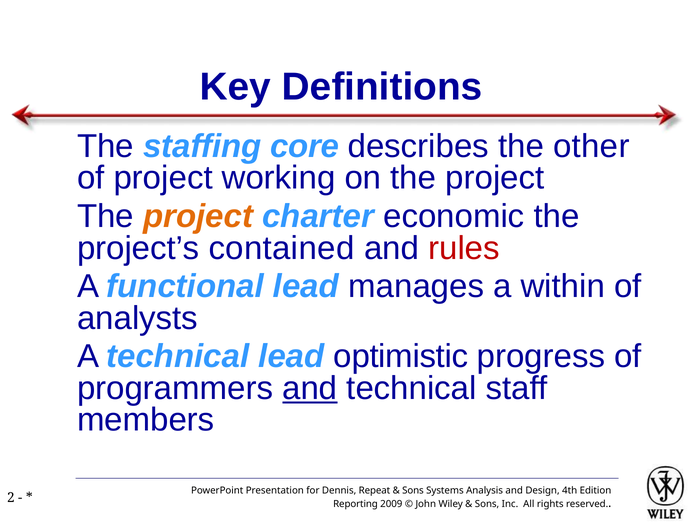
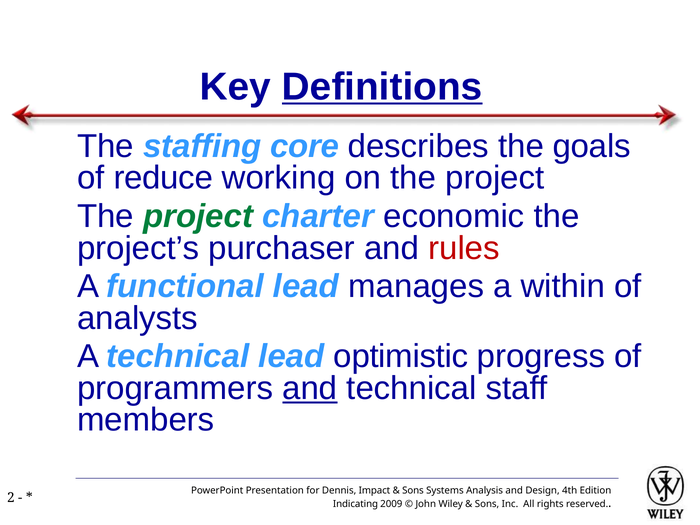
Definitions underline: none -> present (382, 87)
other: other -> goals (592, 146)
of project: project -> reduce (163, 178)
project colour: orange -> green (198, 216)
contained: contained -> purchaser (282, 248)
Repeat: Repeat -> Impact (374, 491)
Reporting: Reporting -> Indicating (356, 504)
